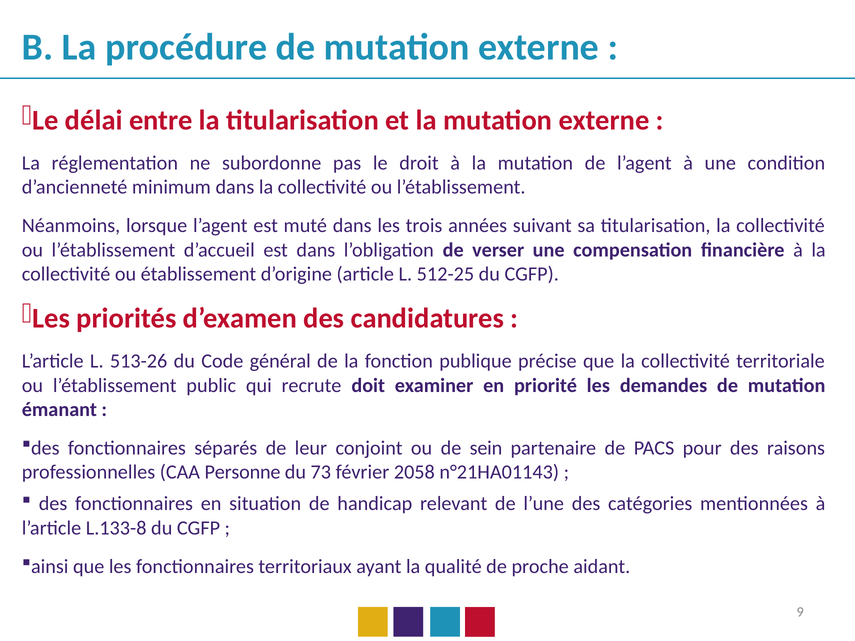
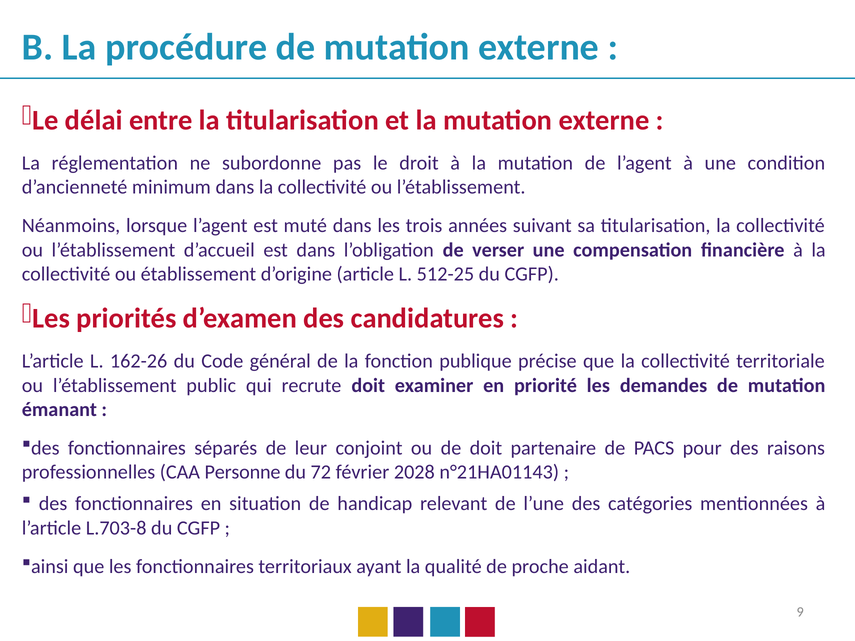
513-26: 513-26 -> 162-26 (139, 361)
de sein: sein -> doit (486, 448)
73: 73 -> 72 (321, 472)
2058: 2058 -> 2028 (414, 472)
L.133-8: L.133-8 -> L.703-8 (116, 528)
